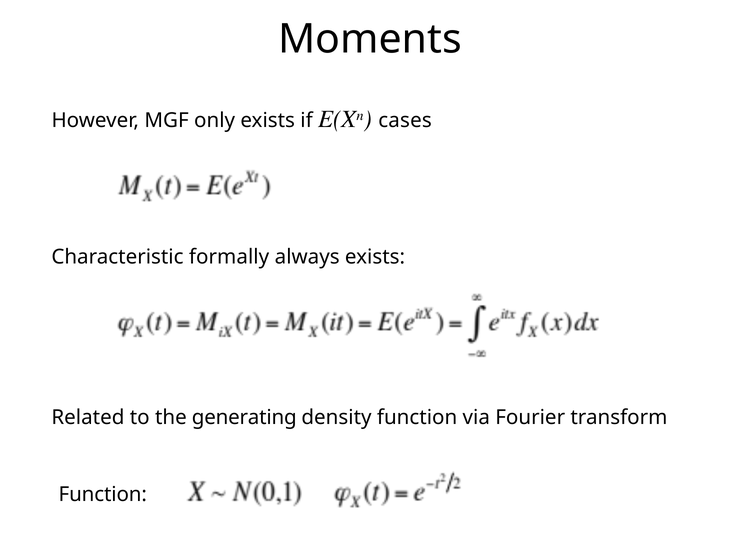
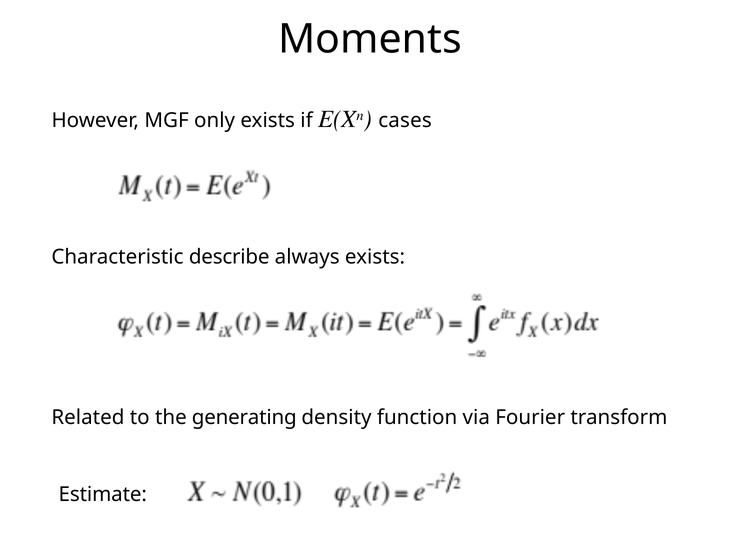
formally: formally -> describe (229, 257)
Function: Function -> Estimate (103, 494)
